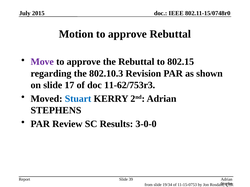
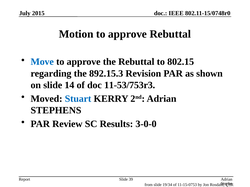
Move colour: purple -> blue (42, 62)
802.10.3: 802.10.3 -> 892.15.3 (106, 74)
17: 17 -> 14 (69, 85)
11-62/753r3: 11-62/753r3 -> 11-53/753r3 (130, 85)
